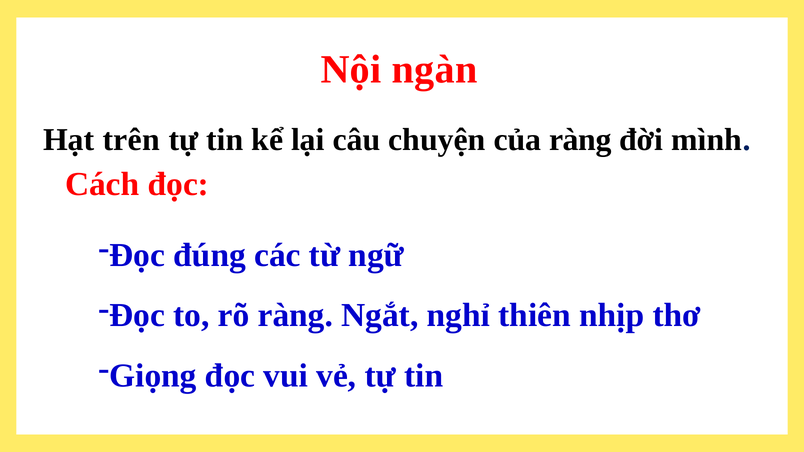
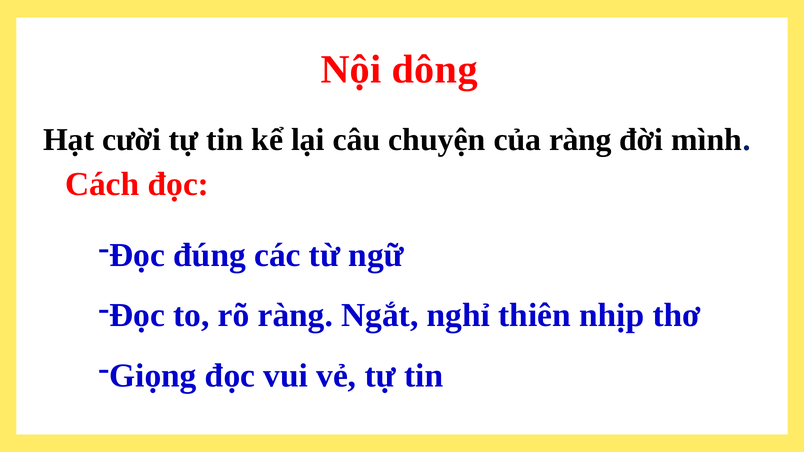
ngàn: ngàn -> dông (435, 70)
trên: trên -> cười (132, 140)
